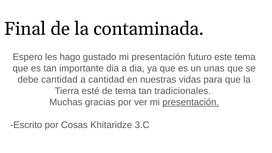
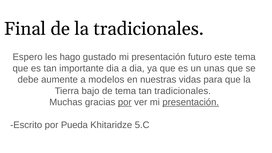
la contaminada: contaminada -> tradicionales (149, 29)
debe cantidad: cantidad -> aumente (59, 80)
a cantidad: cantidad -> modelos (106, 80)
esté: esté -> bajo (91, 91)
por underline: none -> present (125, 102)
Cosas: Cosas -> Pueda (74, 125)
3.C: 3.C -> 5.C (142, 125)
